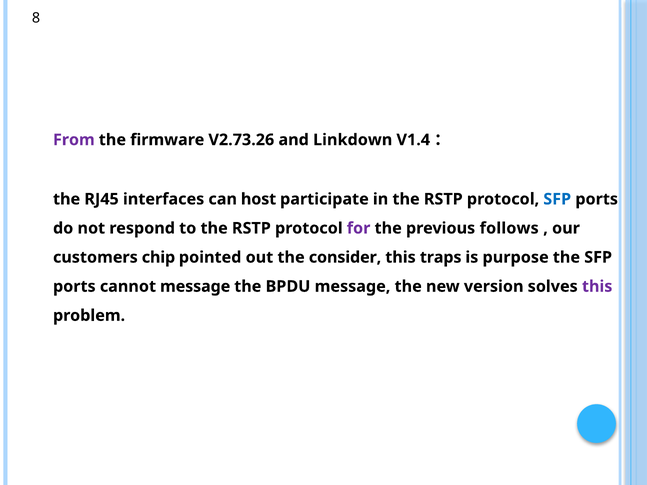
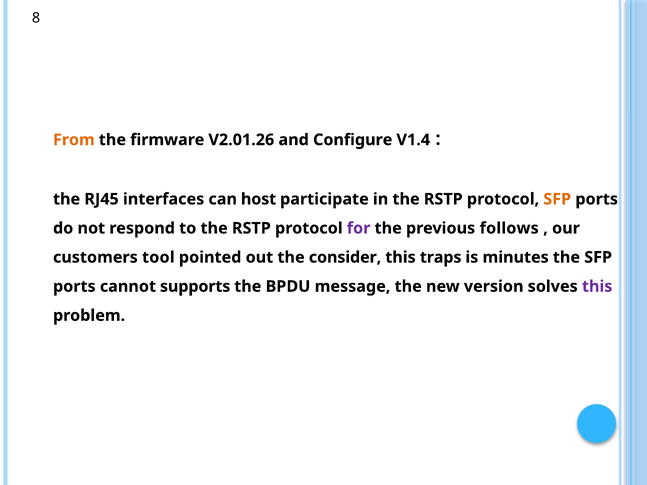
From colour: purple -> orange (74, 140)
V2.73.26: V2.73.26 -> V2.01.26 (241, 140)
Linkdown: Linkdown -> Configure (353, 140)
SFP colour: blue -> orange (557, 199)
chip: chip -> tool (158, 257)
purpose: purpose -> minutes (516, 257)
cannot message: message -> supports (195, 287)
